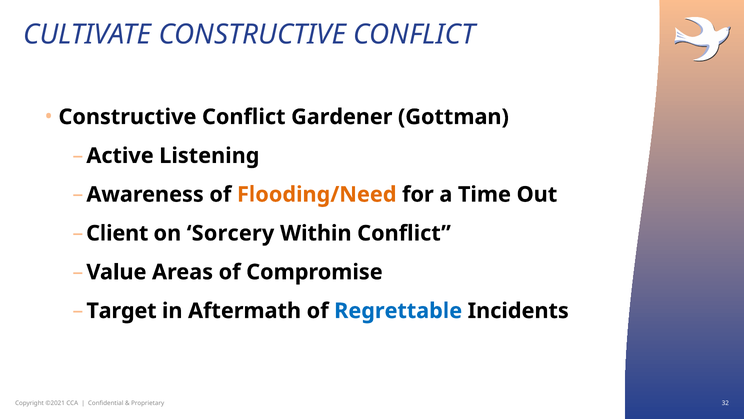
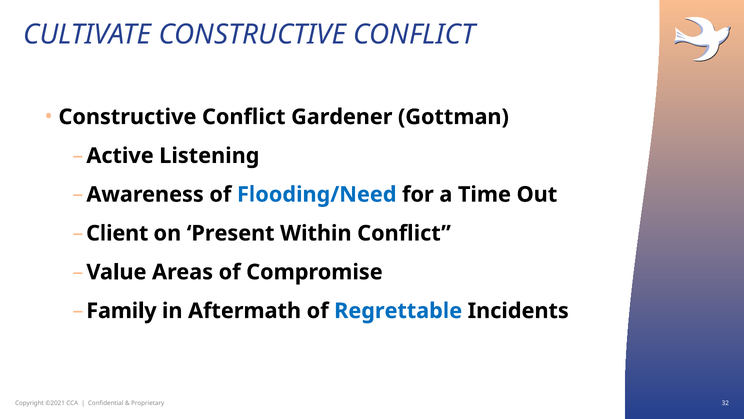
Flooding/Need colour: orange -> blue (317, 194)
Sorcery: Sorcery -> Present (231, 233)
Target: Target -> Family (121, 311)
